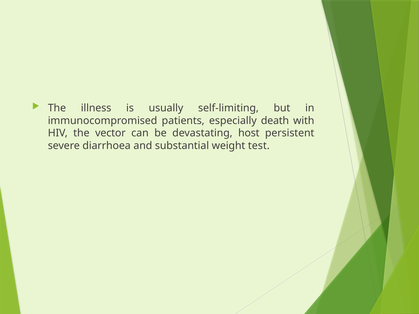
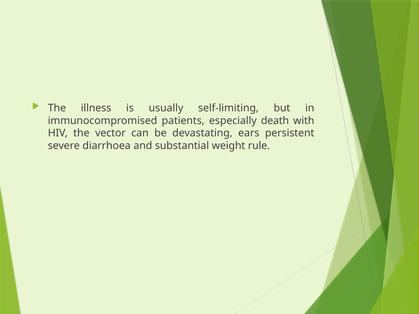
host: host -> ears (249, 133)
test: test -> rule (259, 146)
